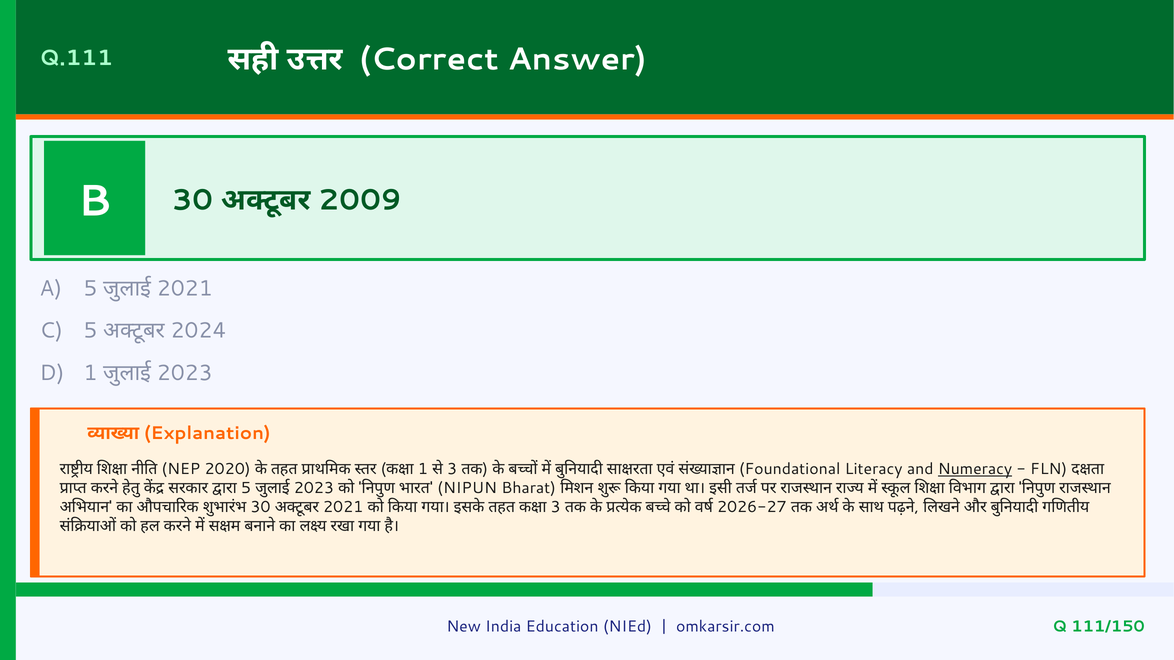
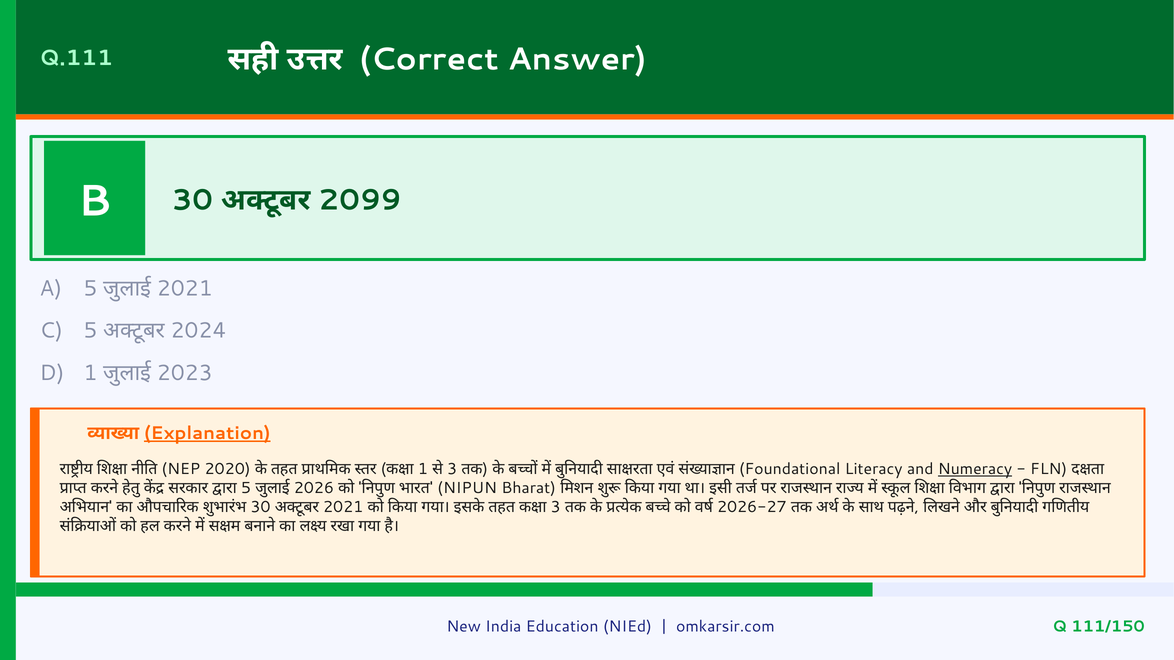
2009: 2009 -> 2099 (360, 200)
Explanation underline: none -> present (207, 434)
2023: 2023 -> 2026 (314, 488)
